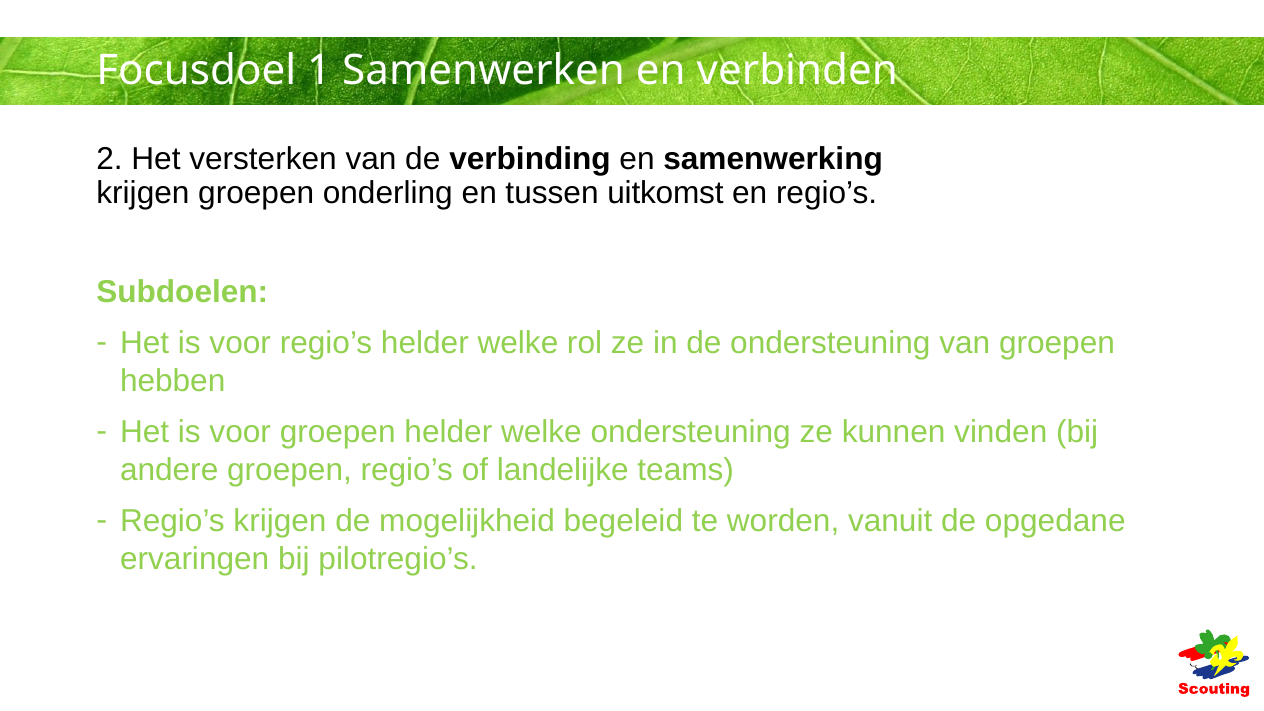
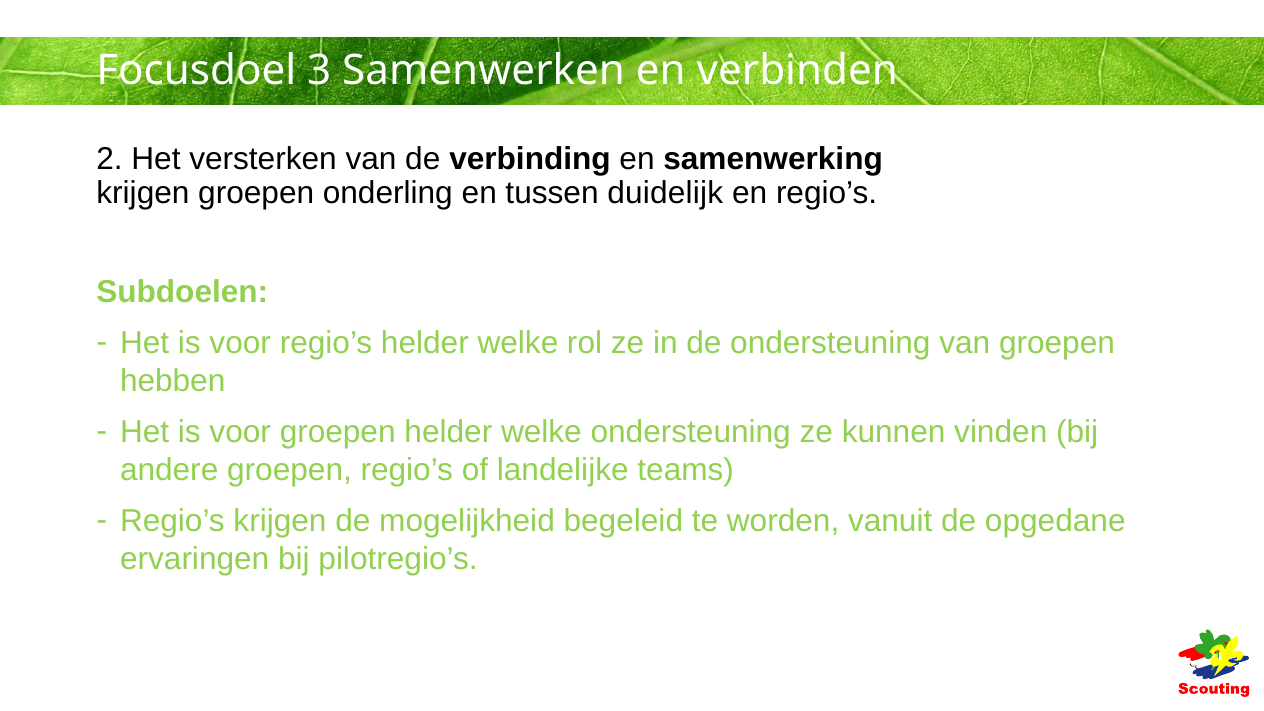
1: 1 -> 3 (319, 71)
uitkomst: uitkomst -> duidelijk (665, 193)
